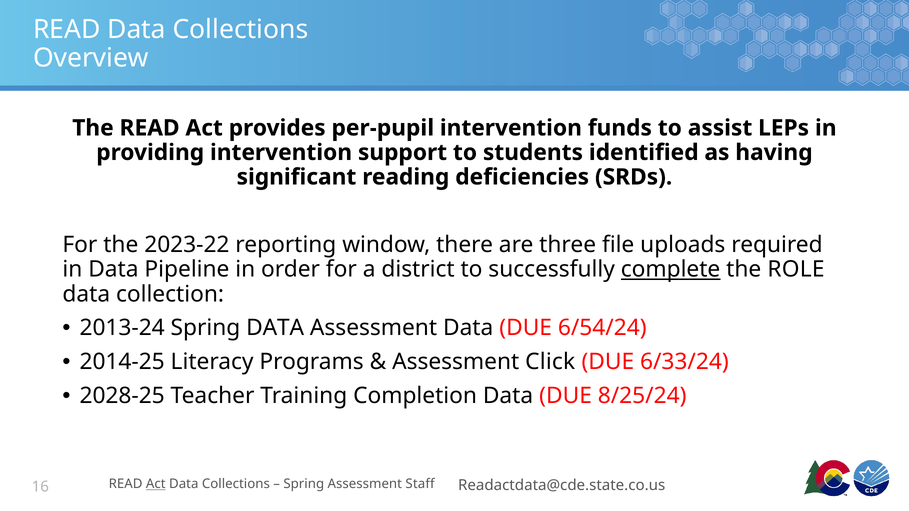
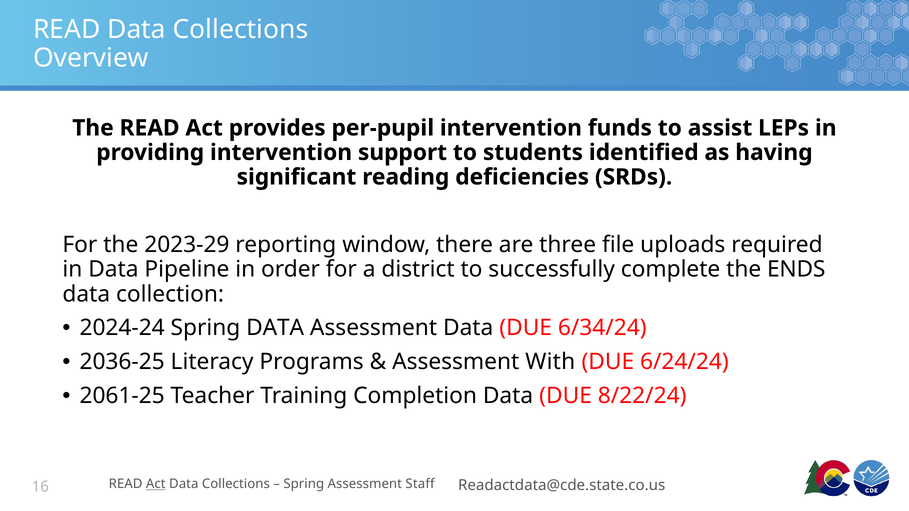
2023-22: 2023-22 -> 2023-29 (187, 245)
complete underline: present -> none (671, 270)
ROLE: ROLE -> ENDS (796, 270)
2013-24: 2013-24 -> 2024-24 (122, 328)
6/54/24: 6/54/24 -> 6/34/24 (602, 328)
2014-25: 2014-25 -> 2036-25 (122, 362)
Click: Click -> With (550, 362)
6/33/24: 6/33/24 -> 6/24/24 (684, 362)
2028-25: 2028-25 -> 2061-25 (122, 396)
8/25/24: 8/25/24 -> 8/22/24 (642, 396)
